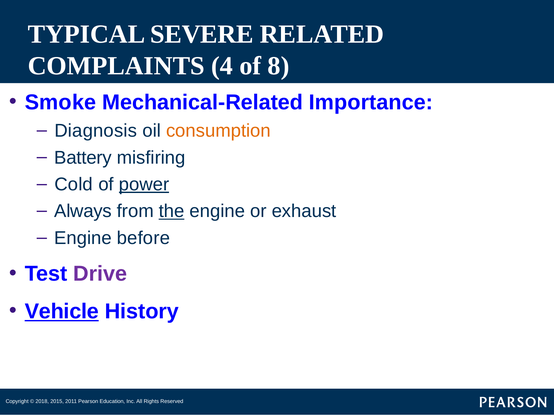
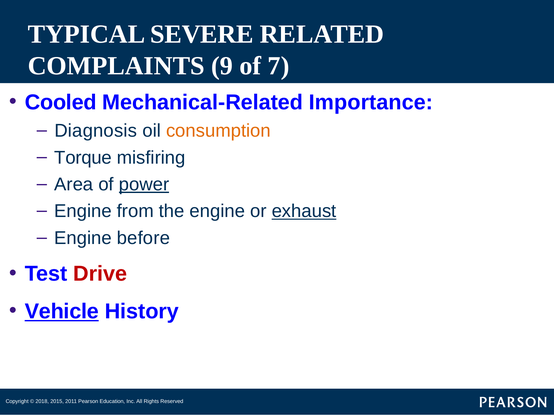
4: 4 -> 9 (222, 66)
8: 8 -> 7 (279, 66)
Smoke: Smoke -> Cooled (61, 102)
Battery: Battery -> Torque (83, 157)
Cold: Cold -> Area (74, 184)
Always: Always -> Engine (83, 211)
the underline: present -> none (172, 211)
exhaust underline: none -> present (304, 211)
Drive colour: purple -> red (100, 273)
